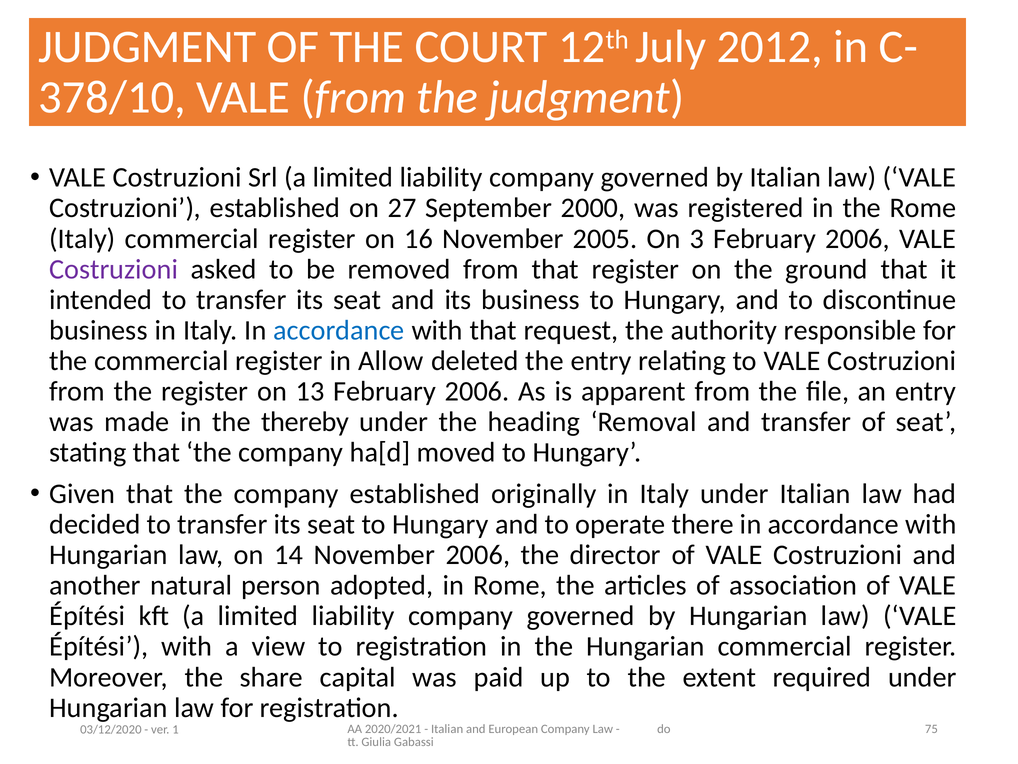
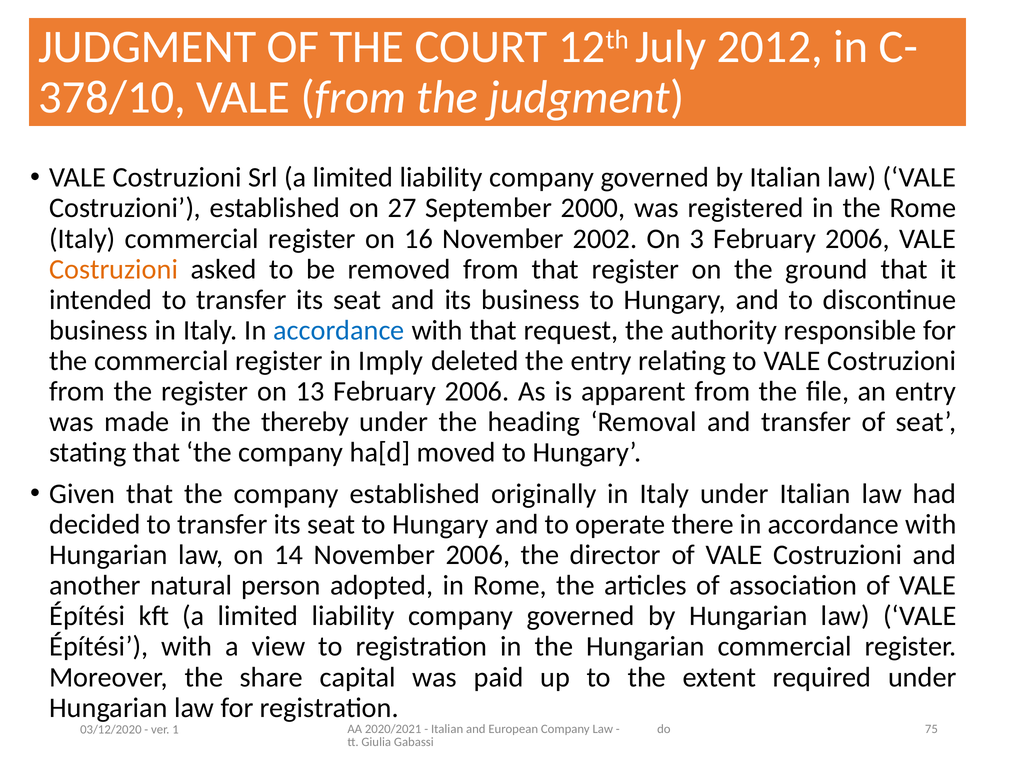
2005: 2005 -> 2002 (605, 239)
Costruzioni colour: purple -> orange (114, 269)
Allow: Allow -> Imply (391, 361)
